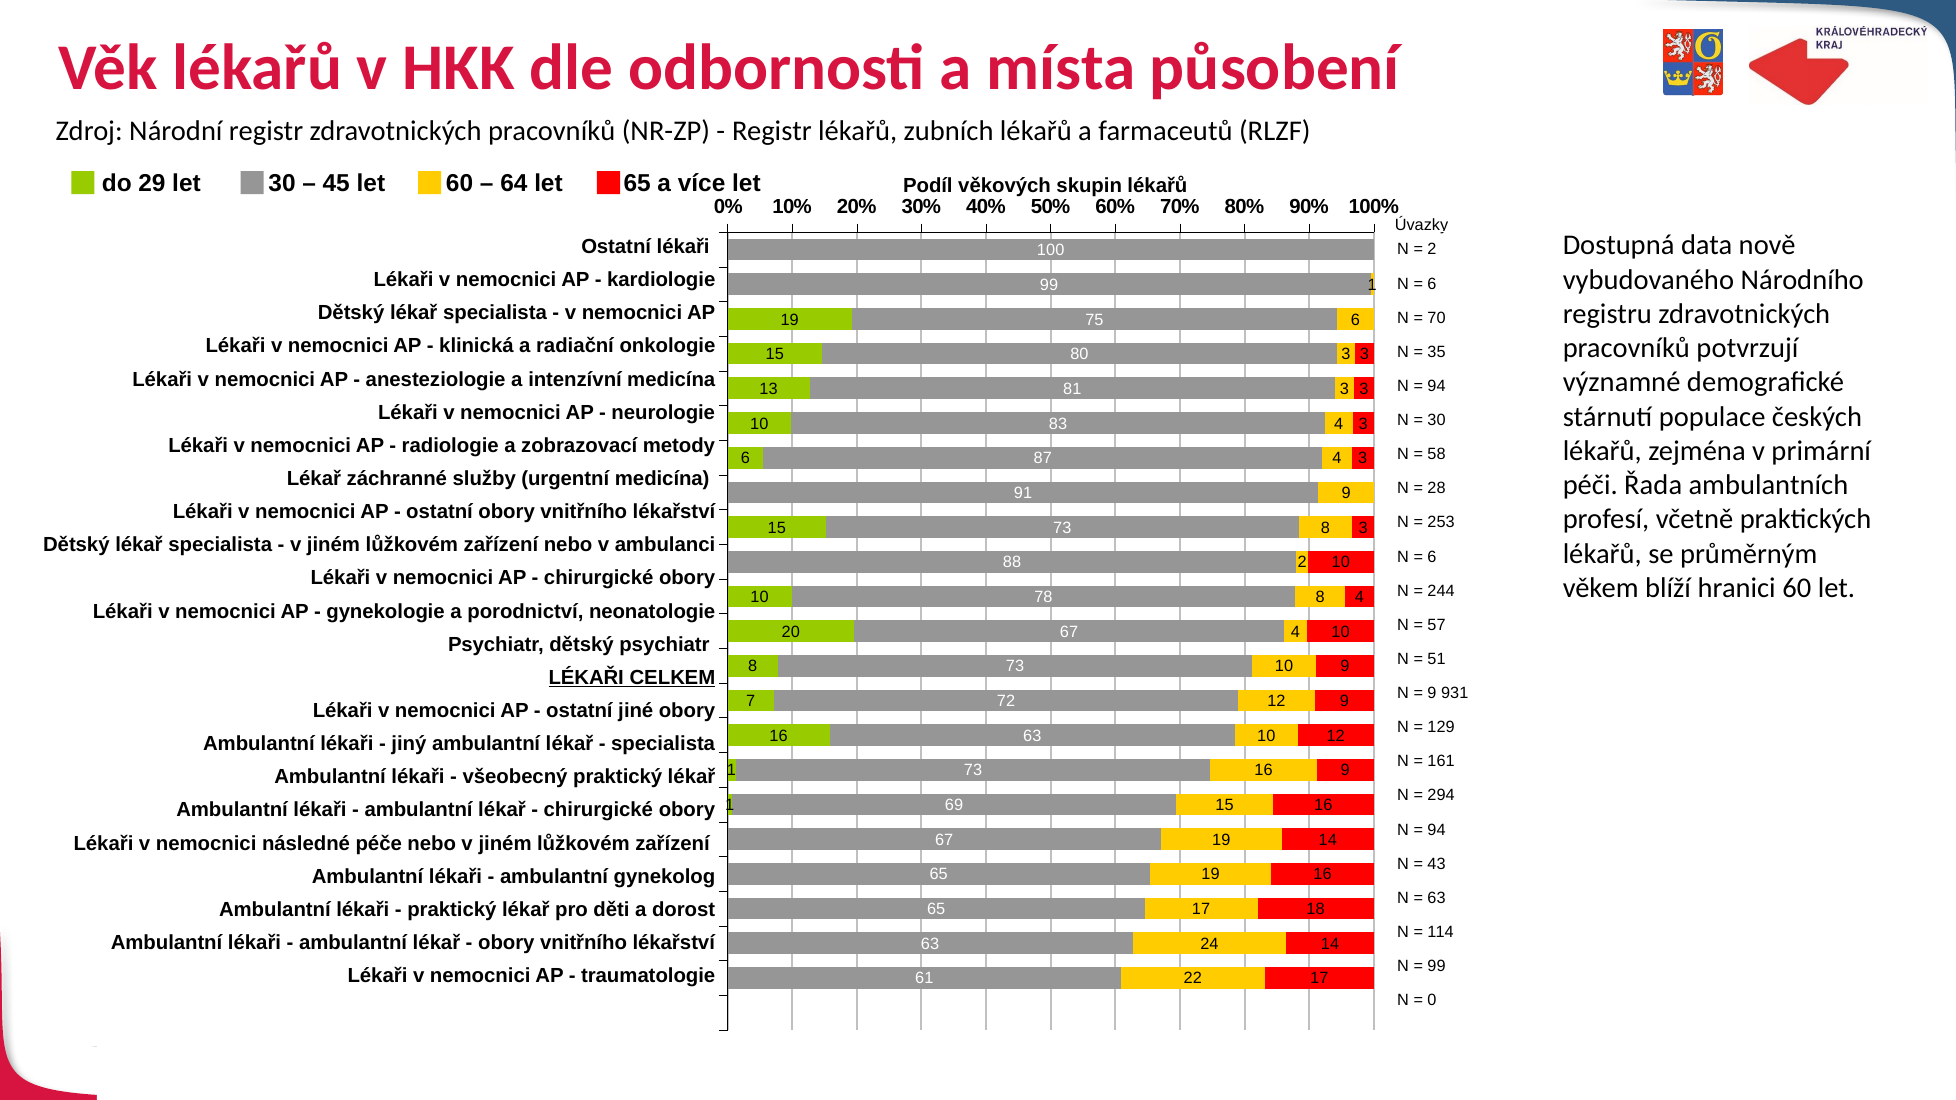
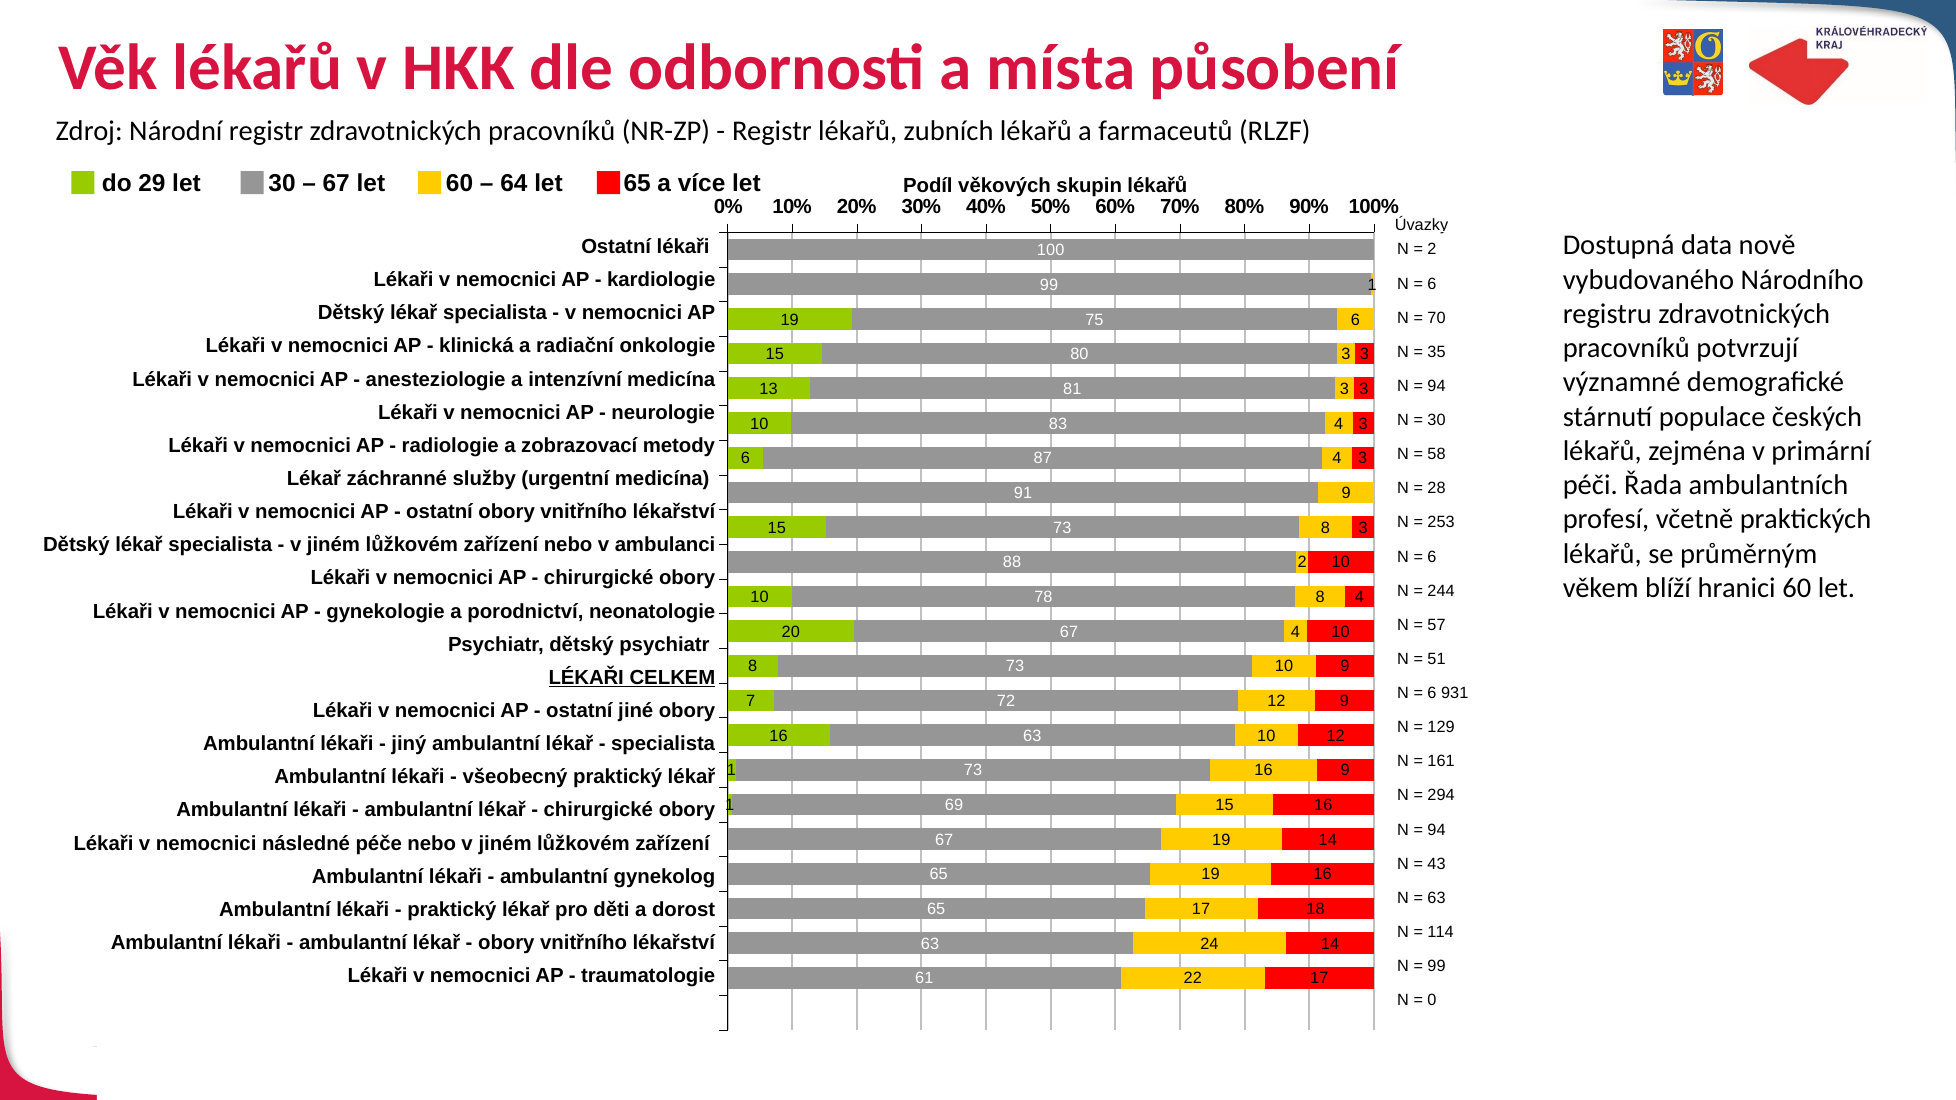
45: 45 -> 67 (336, 184)
9: 9 -> 6 (1432, 693)
